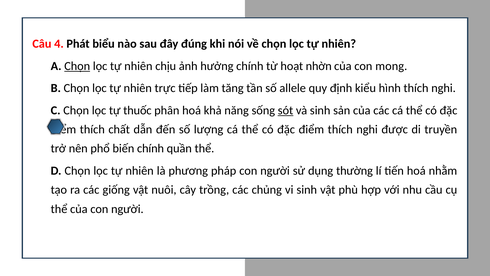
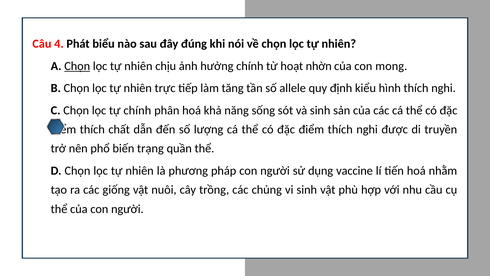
tự thuốc: thuốc -> chính (137, 110)
sót underline: present -> none (286, 110)
biến chính: chính -> trạng (150, 148)
thường: thường -> vaccine (354, 171)
